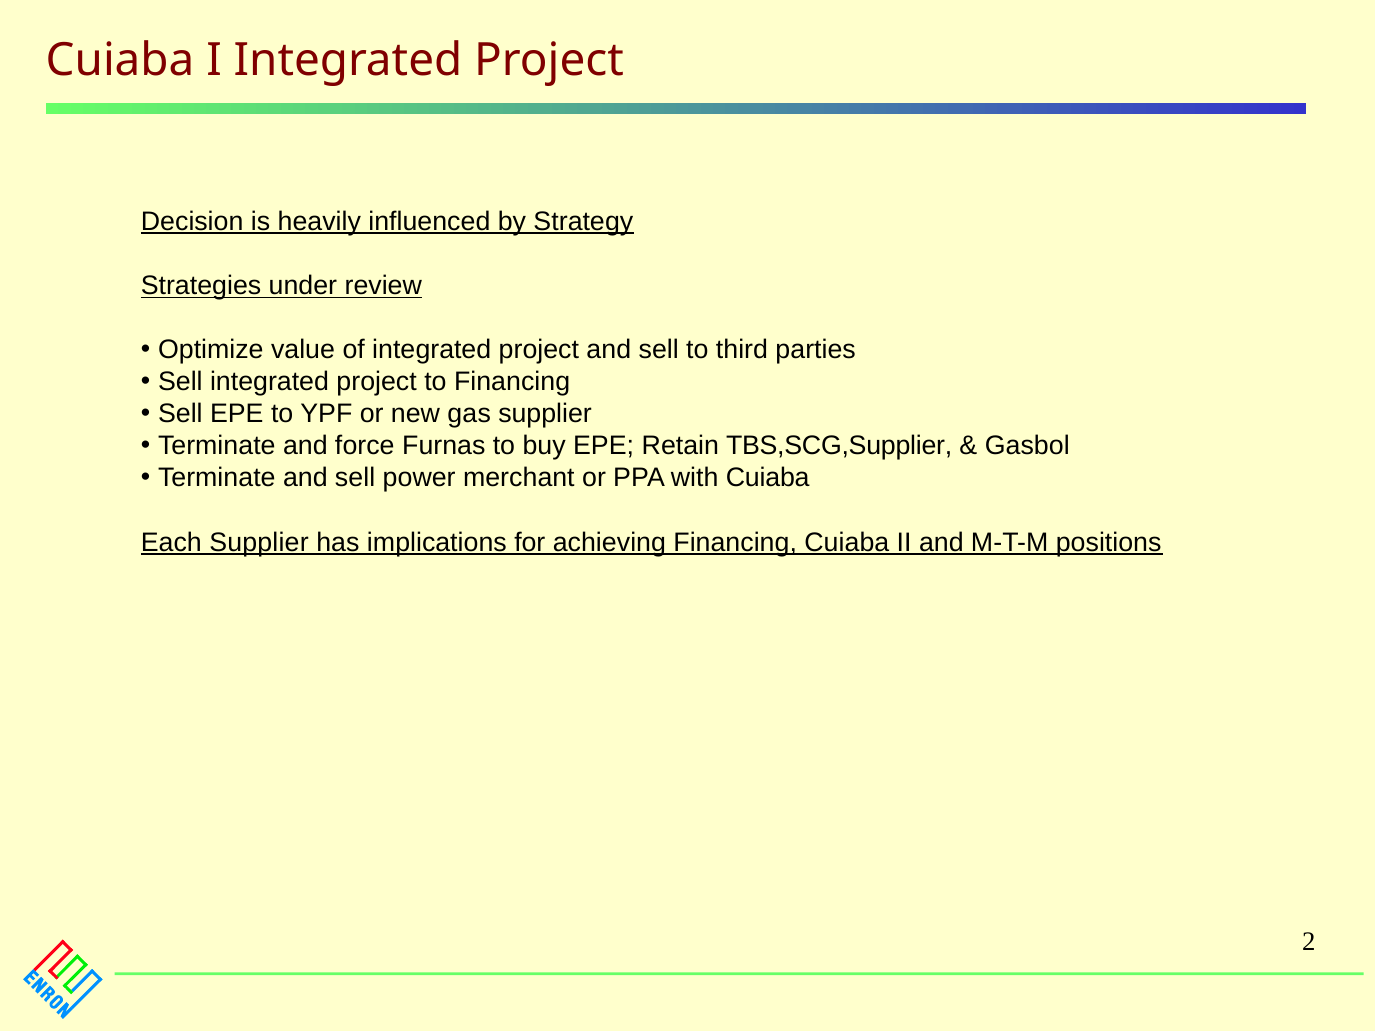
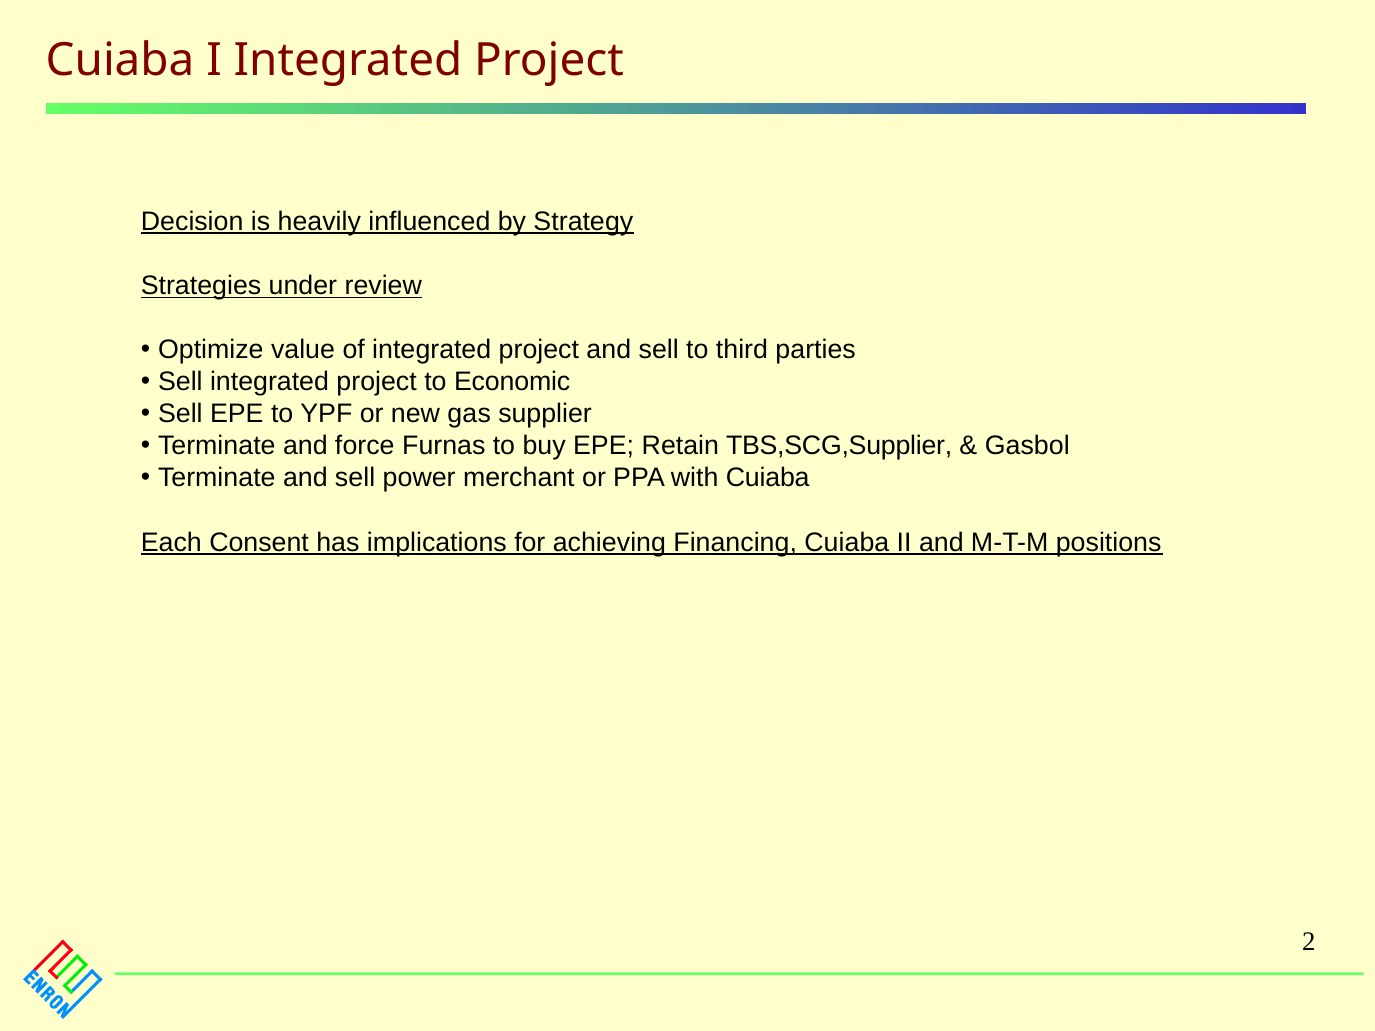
to Financing: Financing -> Economic (512, 382)
Each Supplier: Supplier -> Consent (259, 542)
